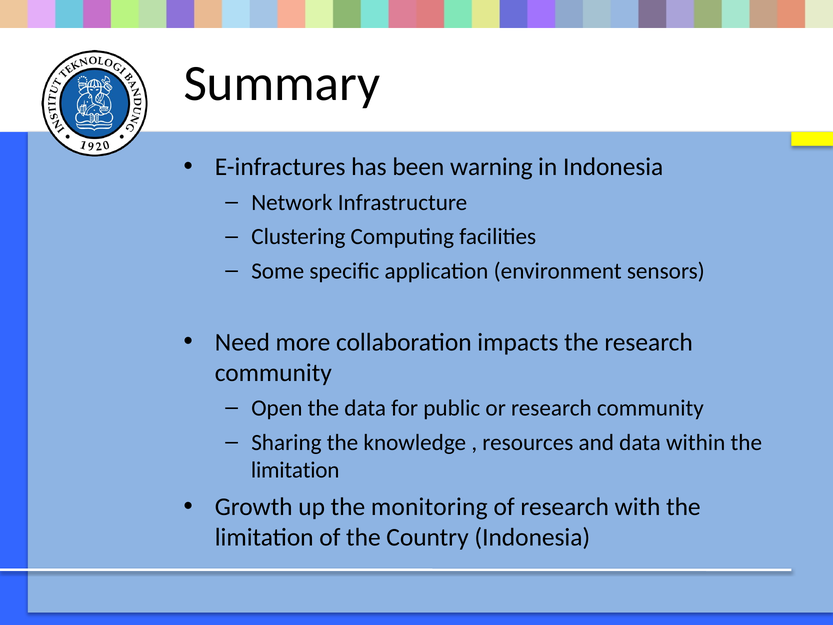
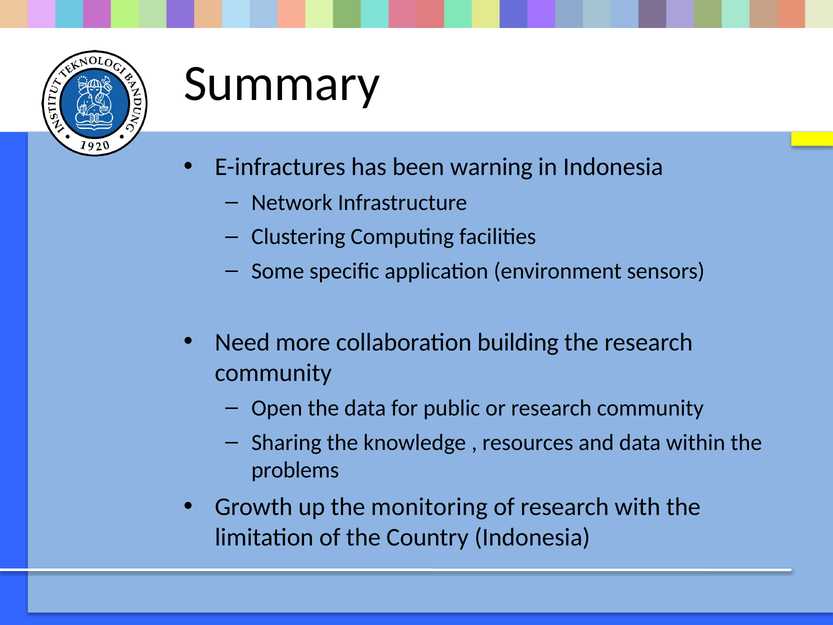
impacts: impacts -> building (518, 342)
limitation: limitation -> problems (295, 470)
